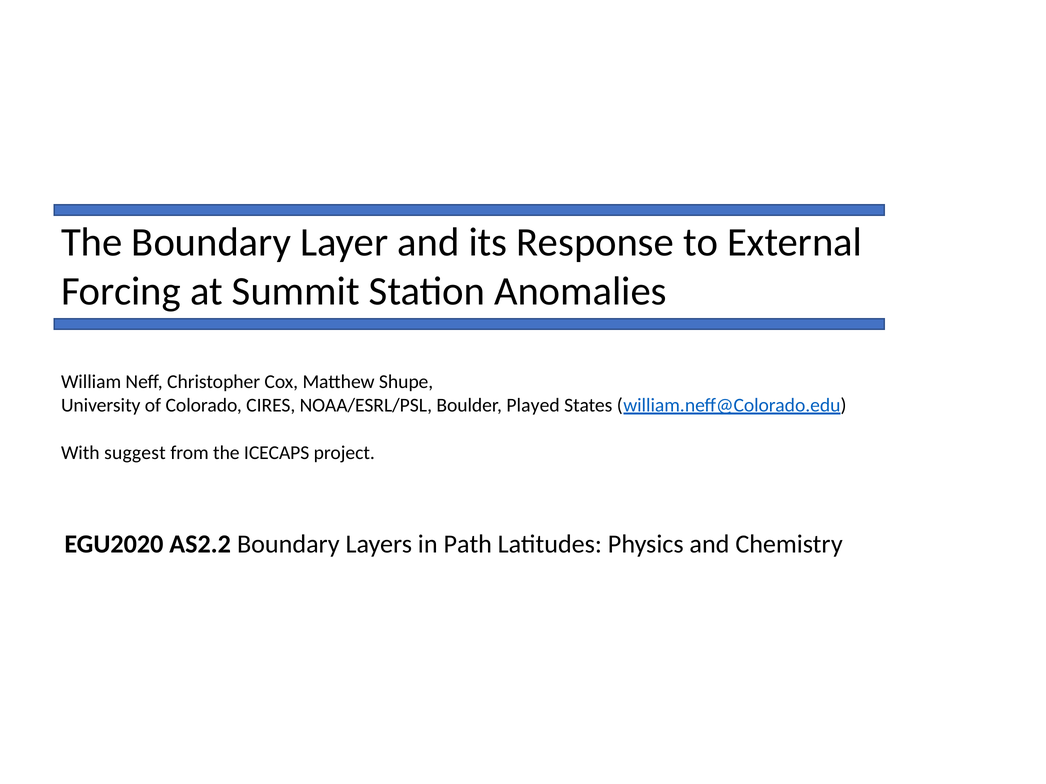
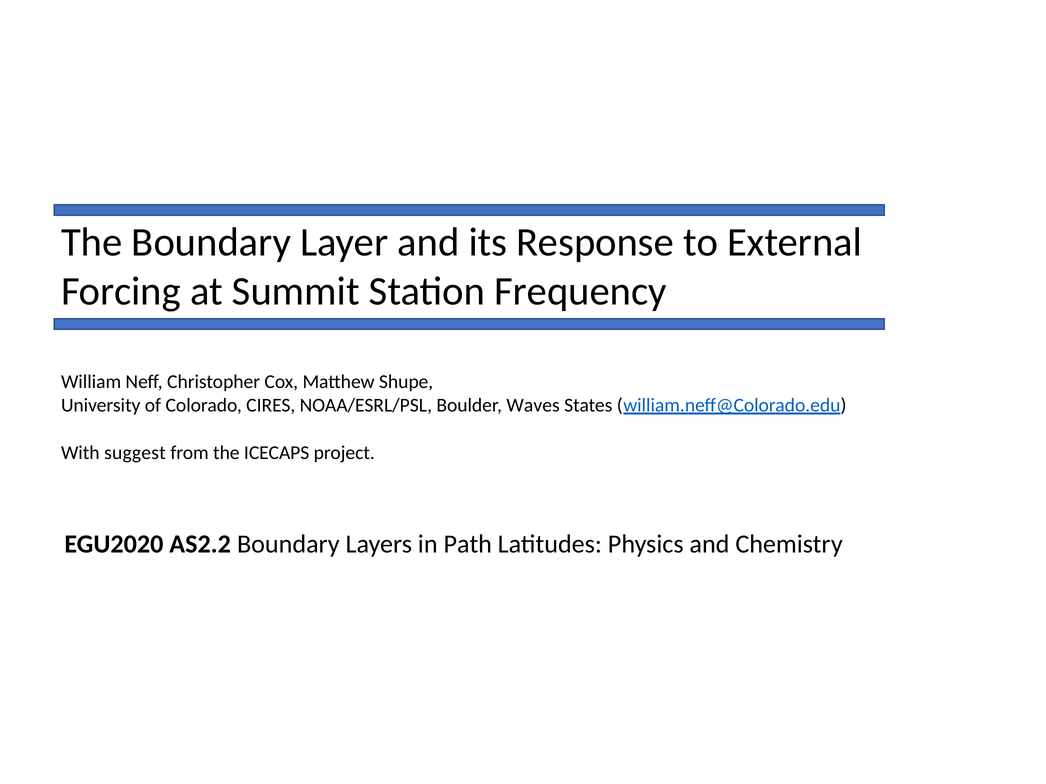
Anomalies: Anomalies -> Frequency (580, 292)
Played: Played -> Waves (533, 406)
